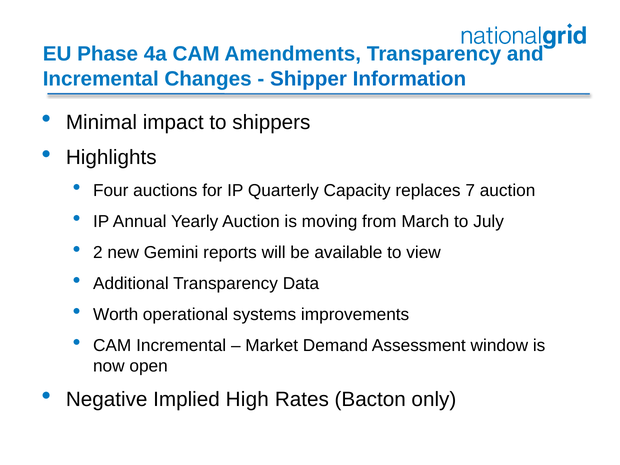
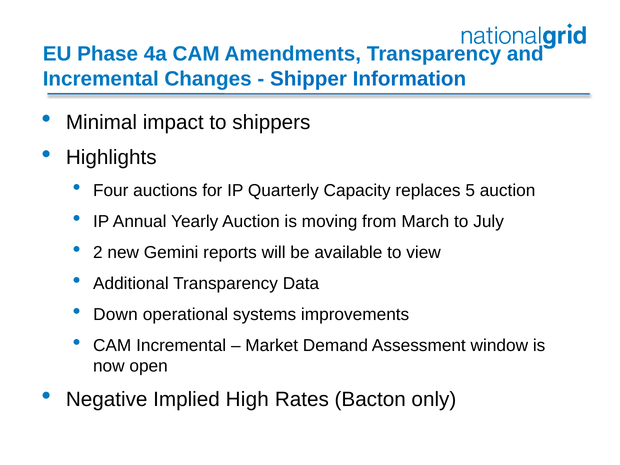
7: 7 -> 5 (470, 190)
Worth: Worth -> Down (115, 314)
